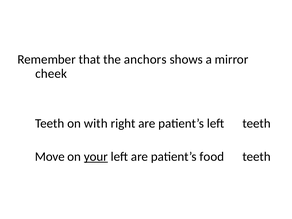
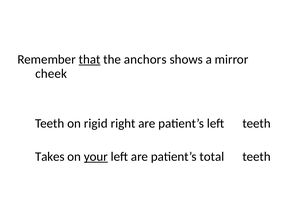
that underline: none -> present (90, 59)
with: with -> rigid (96, 123)
Move: Move -> Takes (50, 157)
food: food -> total (212, 157)
